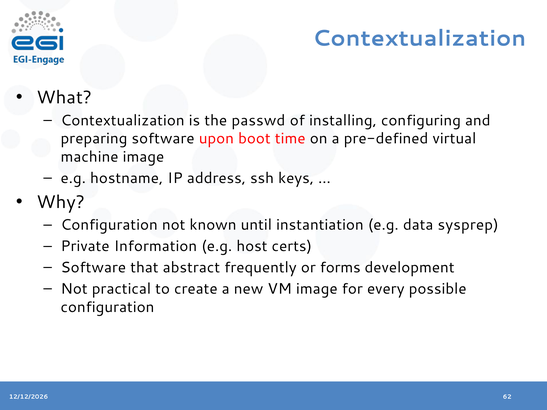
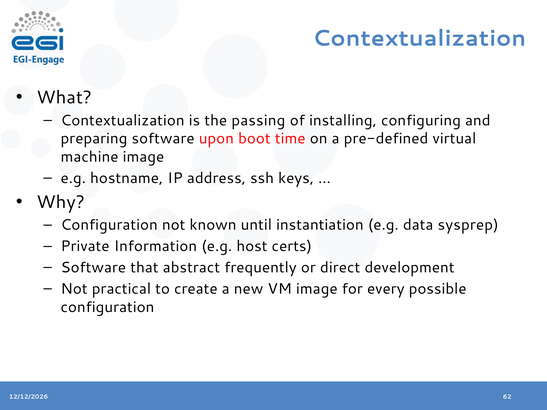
passwd: passwd -> passing (258, 120)
forms: forms -> direct (340, 268)
